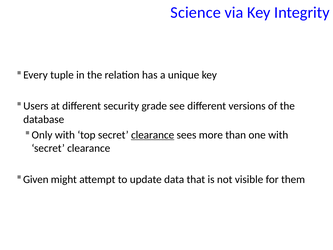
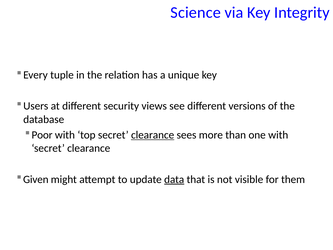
grade: grade -> views (154, 106)
Only: Only -> Poor (42, 135)
data underline: none -> present (174, 179)
